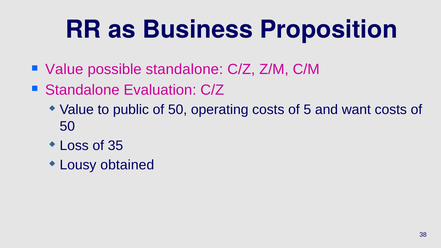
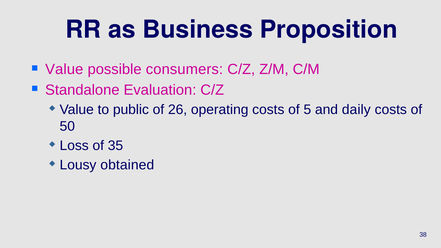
possible standalone: standalone -> consumers (184, 69)
public of 50: 50 -> 26 (178, 110)
want: want -> daily (356, 110)
